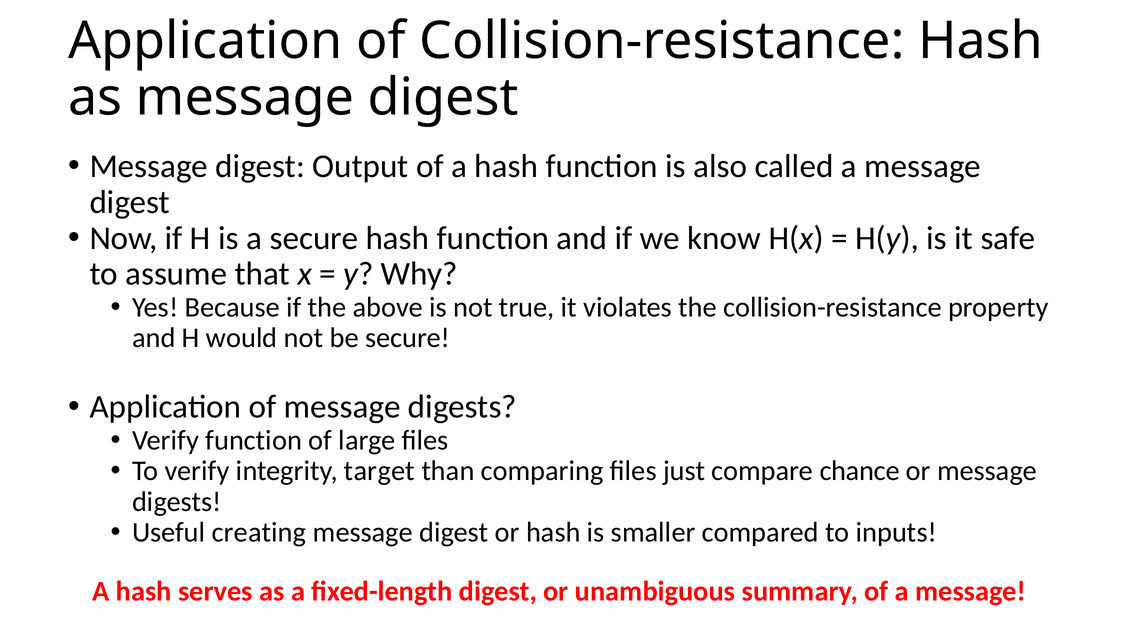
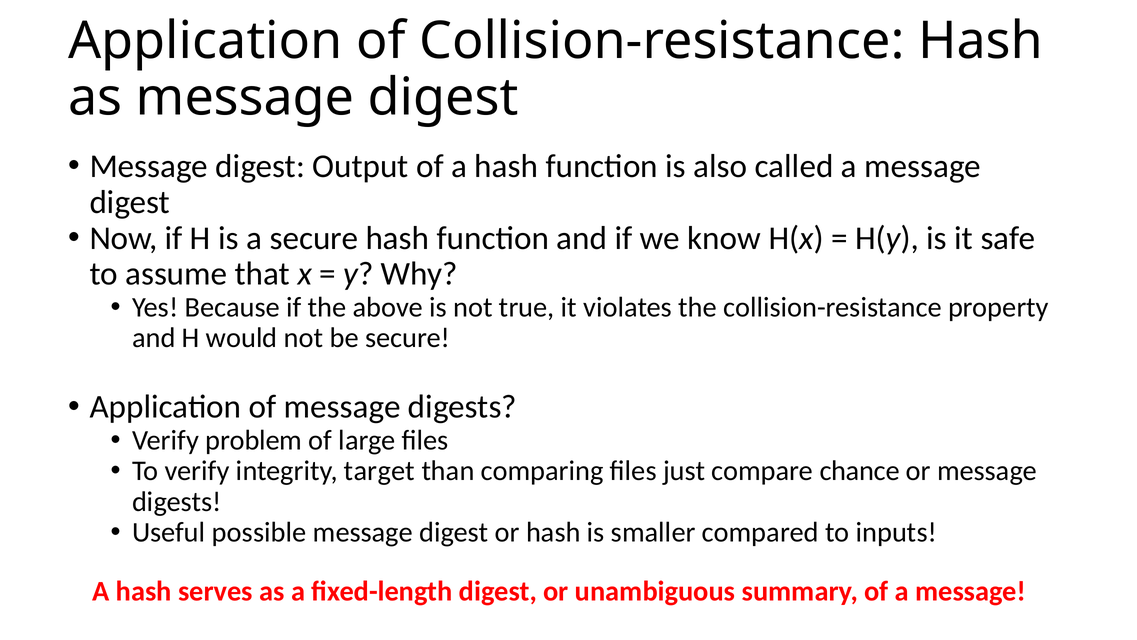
Verify function: function -> problem (254, 440)
creating: creating -> possible (259, 532)
